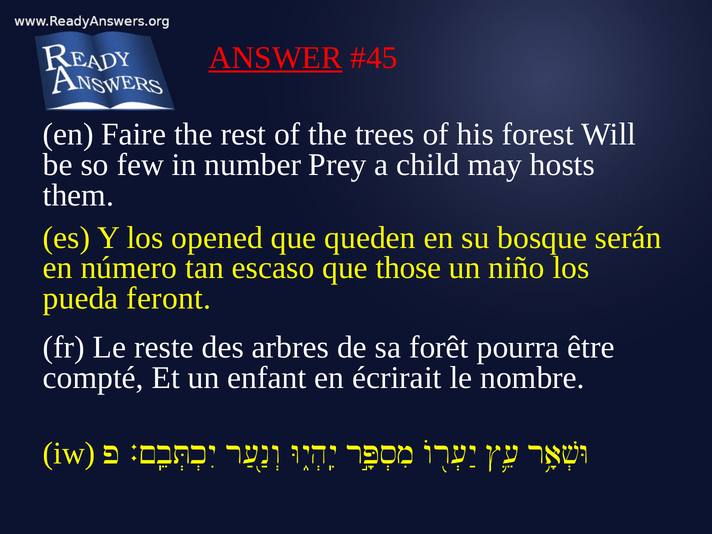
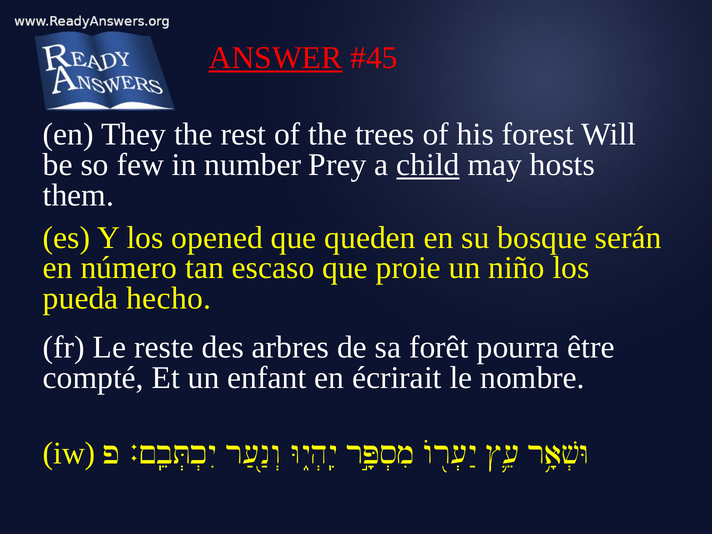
Faire: Faire -> They (134, 134)
child underline: none -> present (428, 165)
those: those -> proie (408, 268)
feront: feront -> hecho (169, 298)
